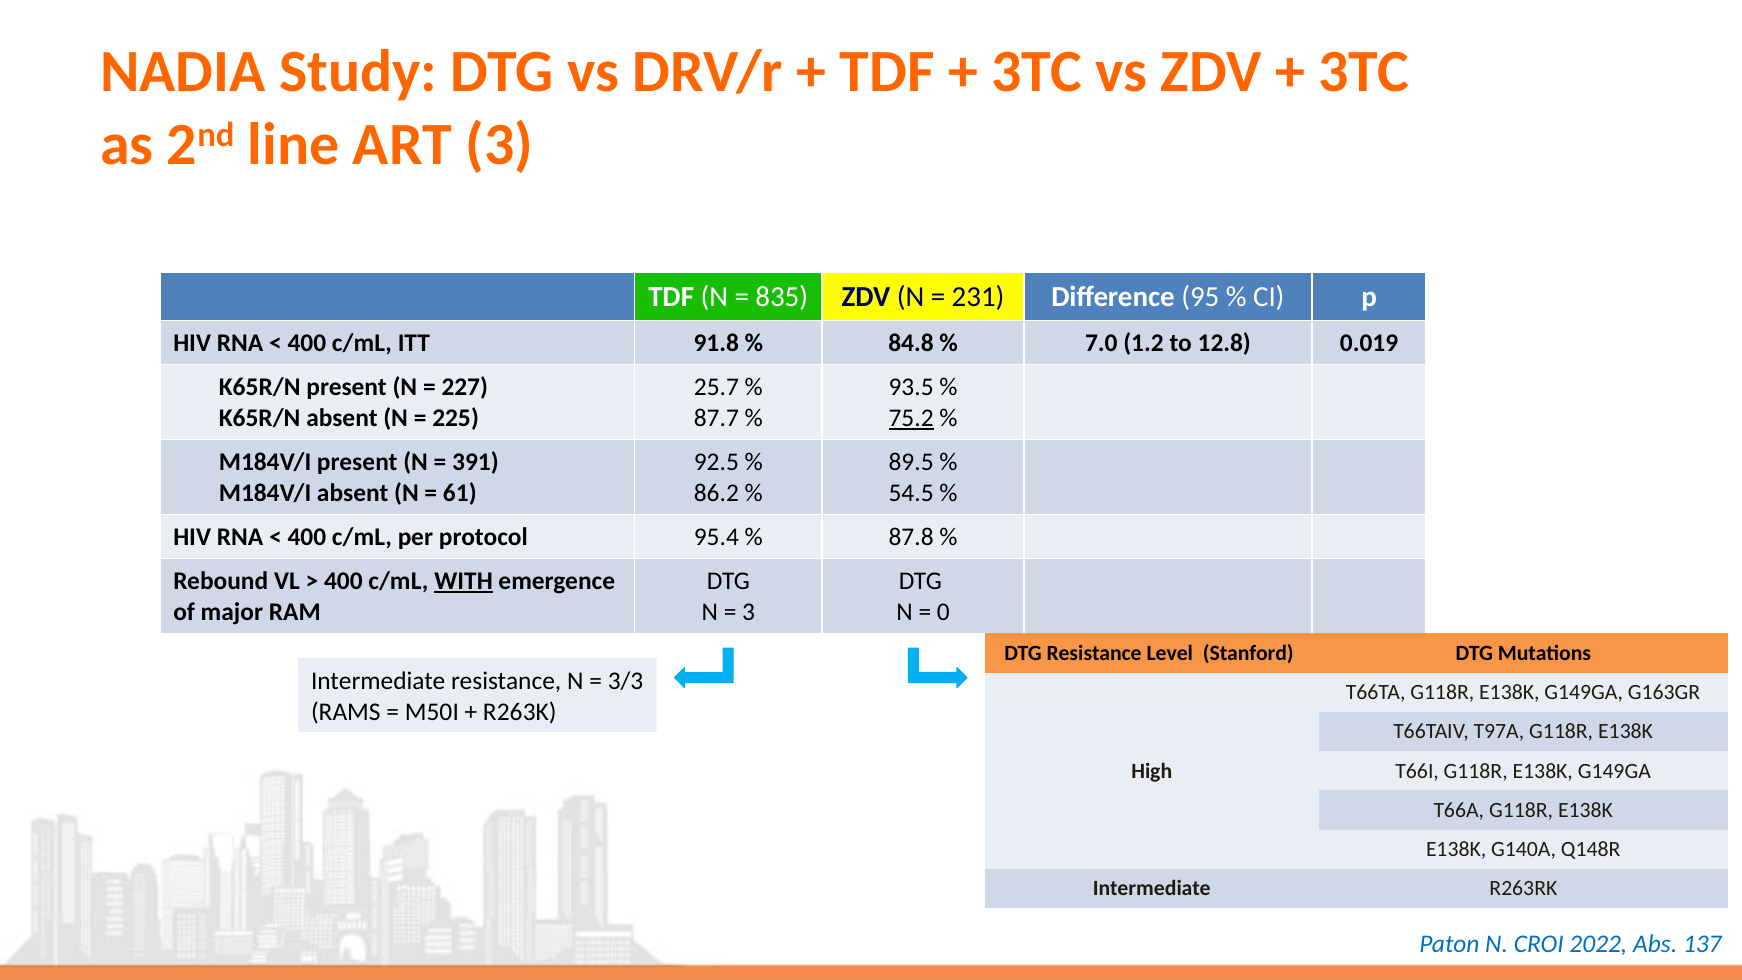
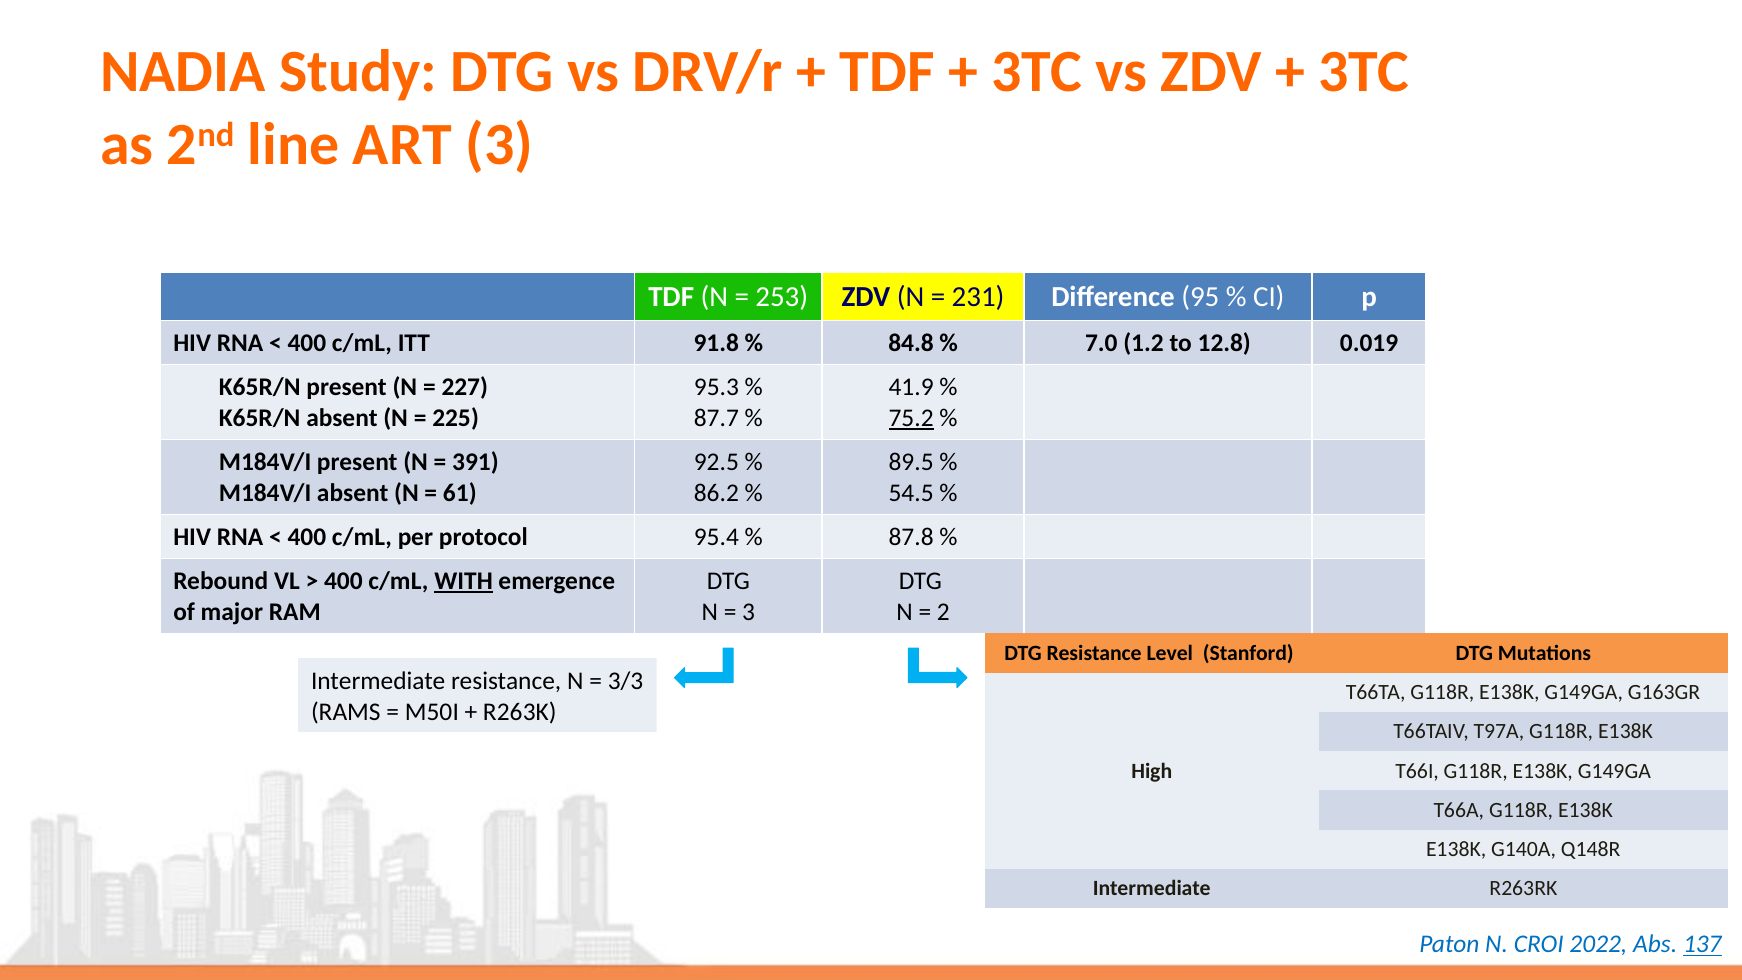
835: 835 -> 253 (782, 297)
25.7: 25.7 -> 95.3 (716, 387)
93.5: 93.5 -> 41.9 (911, 387)
0: 0 -> 2 (943, 612)
137 underline: none -> present (1702, 944)
